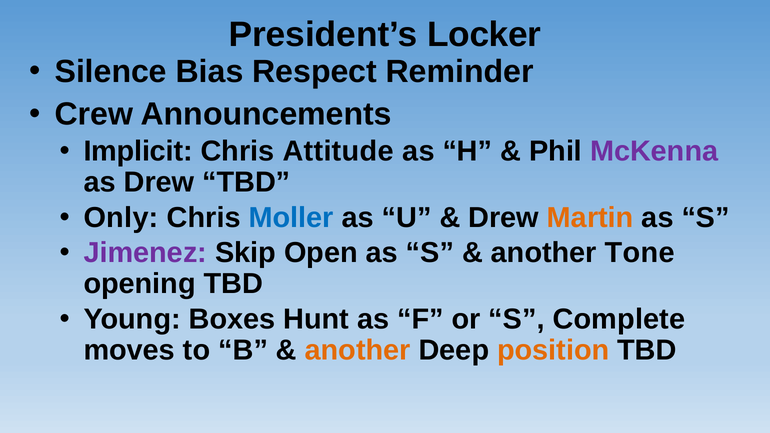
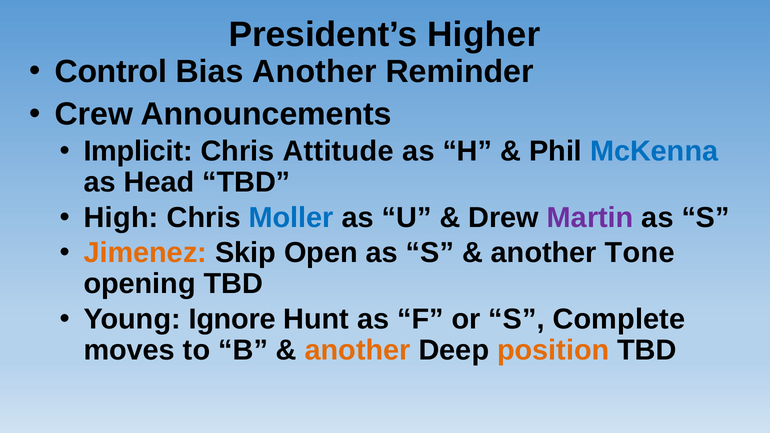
Locker: Locker -> Higher (484, 35)
Silence: Silence -> Control (111, 72)
Bias Respect: Respect -> Another (314, 72)
McKenna colour: purple -> blue (654, 151)
as Drew: Drew -> Head (159, 182)
Only: Only -> High (121, 218)
Martin colour: orange -> purple (590, 218)
Jimenez colour: purple -> orange (145, 253)
Boxes: Boxes -> Ignore (232, 319)
